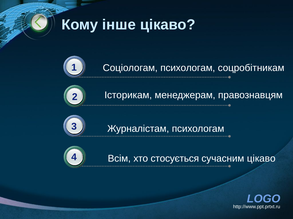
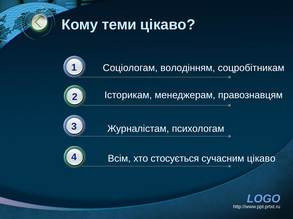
інше: інше -> теми (119, 25)
Соціологам психологам: психологам -> володінням (188, 68)
